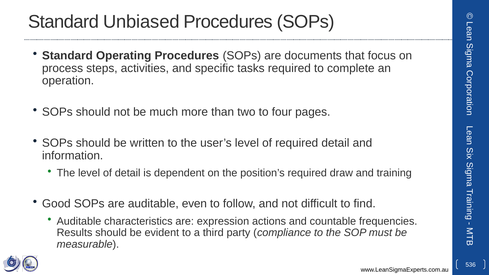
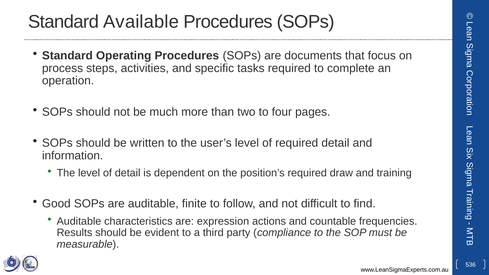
Unbiased: Unbiased -> Available (141, 22)
even: even -> finite (194, 204)
